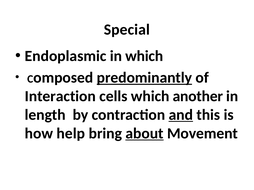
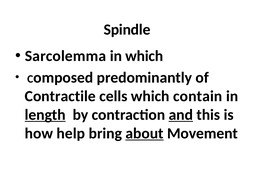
Special: Special -> Spindle (127, 30)
Endoplasmic: Endoplasmic -> Sarcolemma (66, 56)
predominantly underline: present -> none (144, 78)
Interaction: Interaction -> Contractile (60, 96)
another: another -> contain (198, 96)
length underline: none -> present (45, 115)
